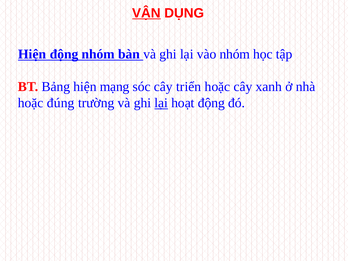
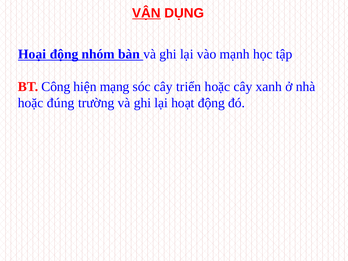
Hiện: Hiện -> Hoại (32, 54)
vào nhóm: nhóm -> mạnh (235, 54)
Bảng: Bảng -> Công (56, 87)
lại underline: present -> none (161, 103)
